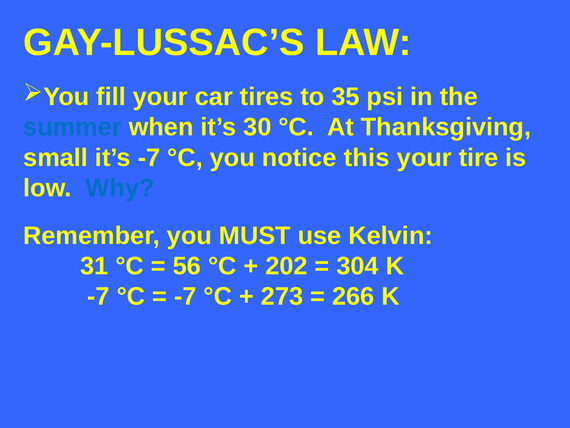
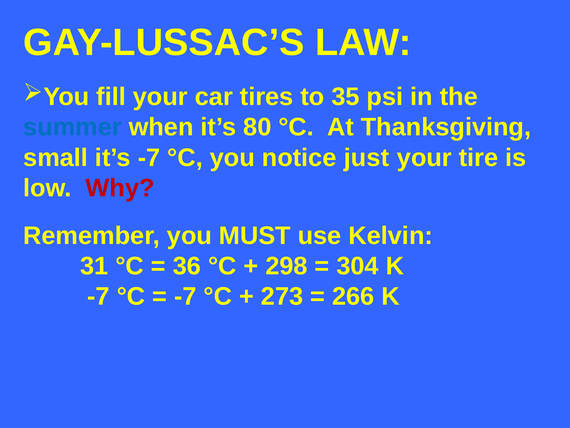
30: 30 -> 80 (257, 127)
this: this -> just (367, 158)
Why colour: blue -> red (120, 188)
56: 56 -> 36 (187, 266)
202: 202 -> 298 (287, 266)
